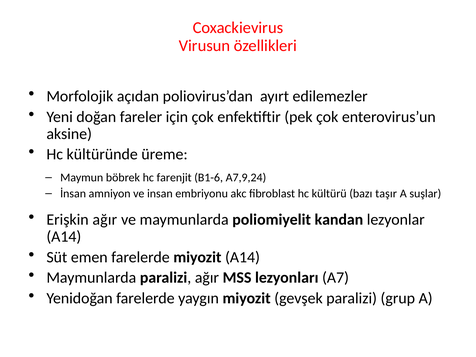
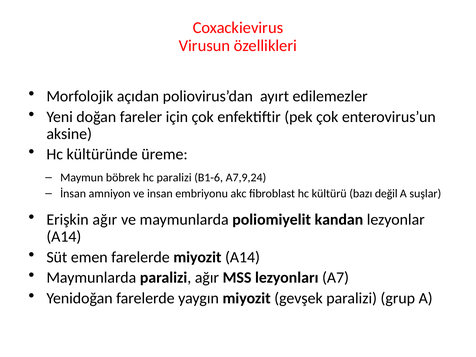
hc farenjit: farenjit -> paralizi (174, 178)
taşır: taşır -> değil (386, 193)
